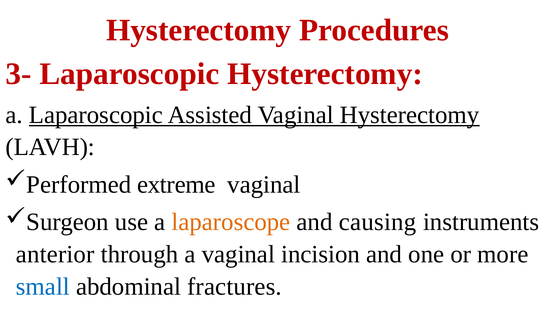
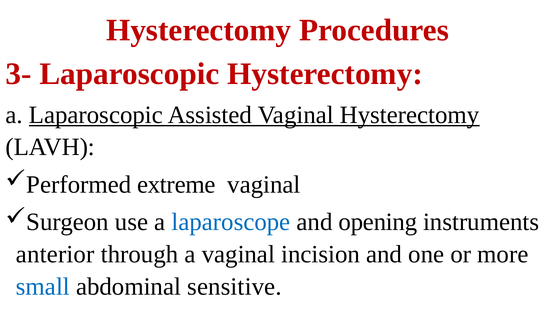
laparoscope colour: orange -> blue (231, 222)
causing: causing -> opening (378, 222)
fractures: fractures -> sensitive (234, 286)
